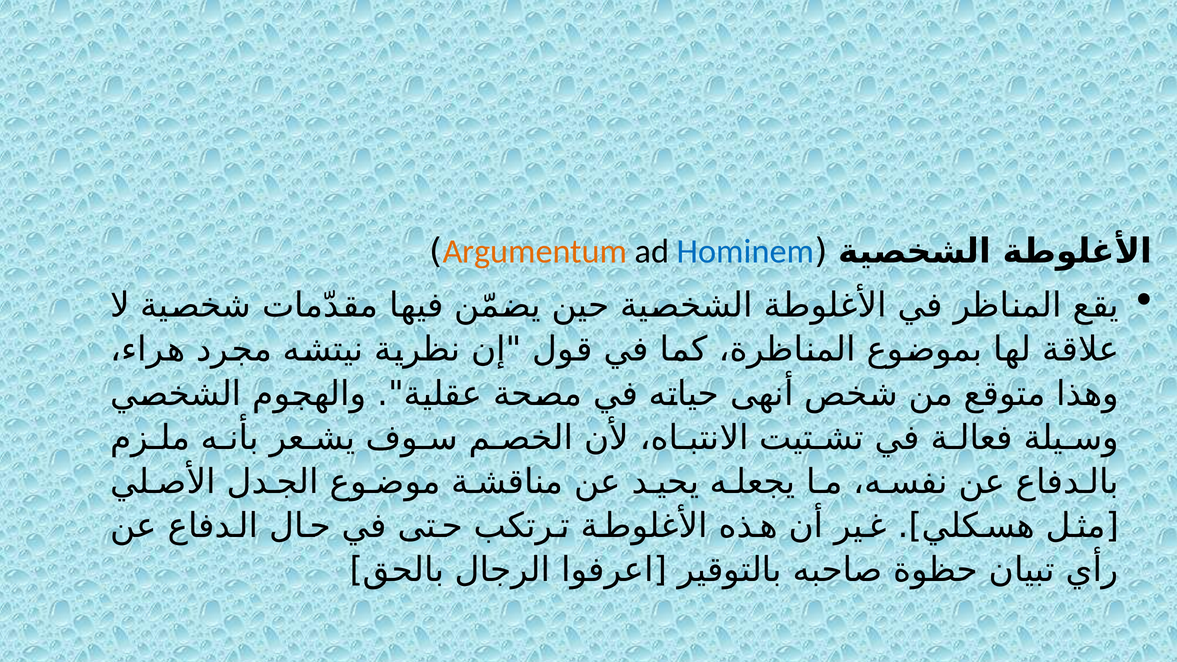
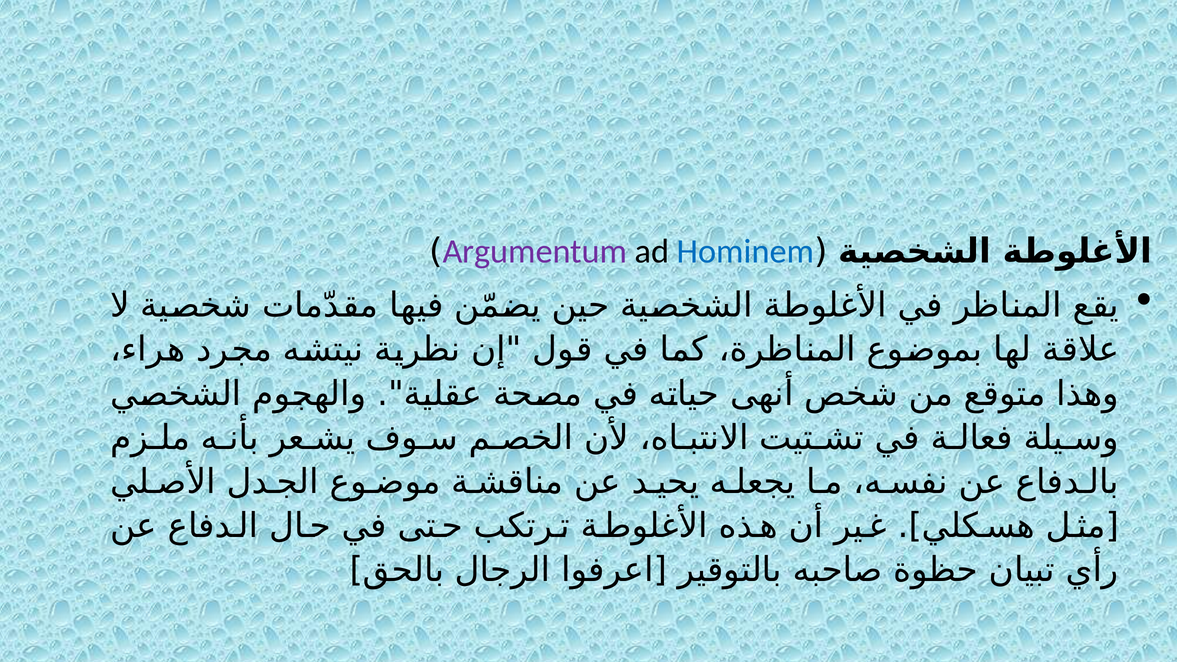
Argumentum colour: orange -> purple (535, 252)
